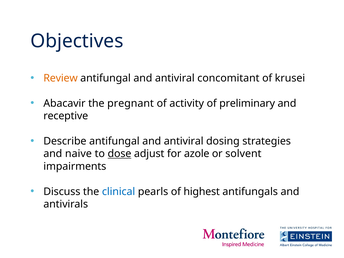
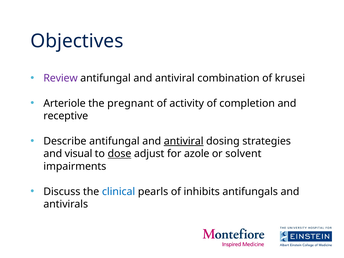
Review colour: orange -> purple (61, 78)
concomitant: concomitant -> combination (228, 78)
Abacavir: Abacavir -> Arteriole (65, 103)
preliminary: preliminary -> completion (247, 103)
antiviral underline: none -> present (184, 141)
naive: naive -> visual (79, 154)
highest: highest -> inhibits (202, 192)
